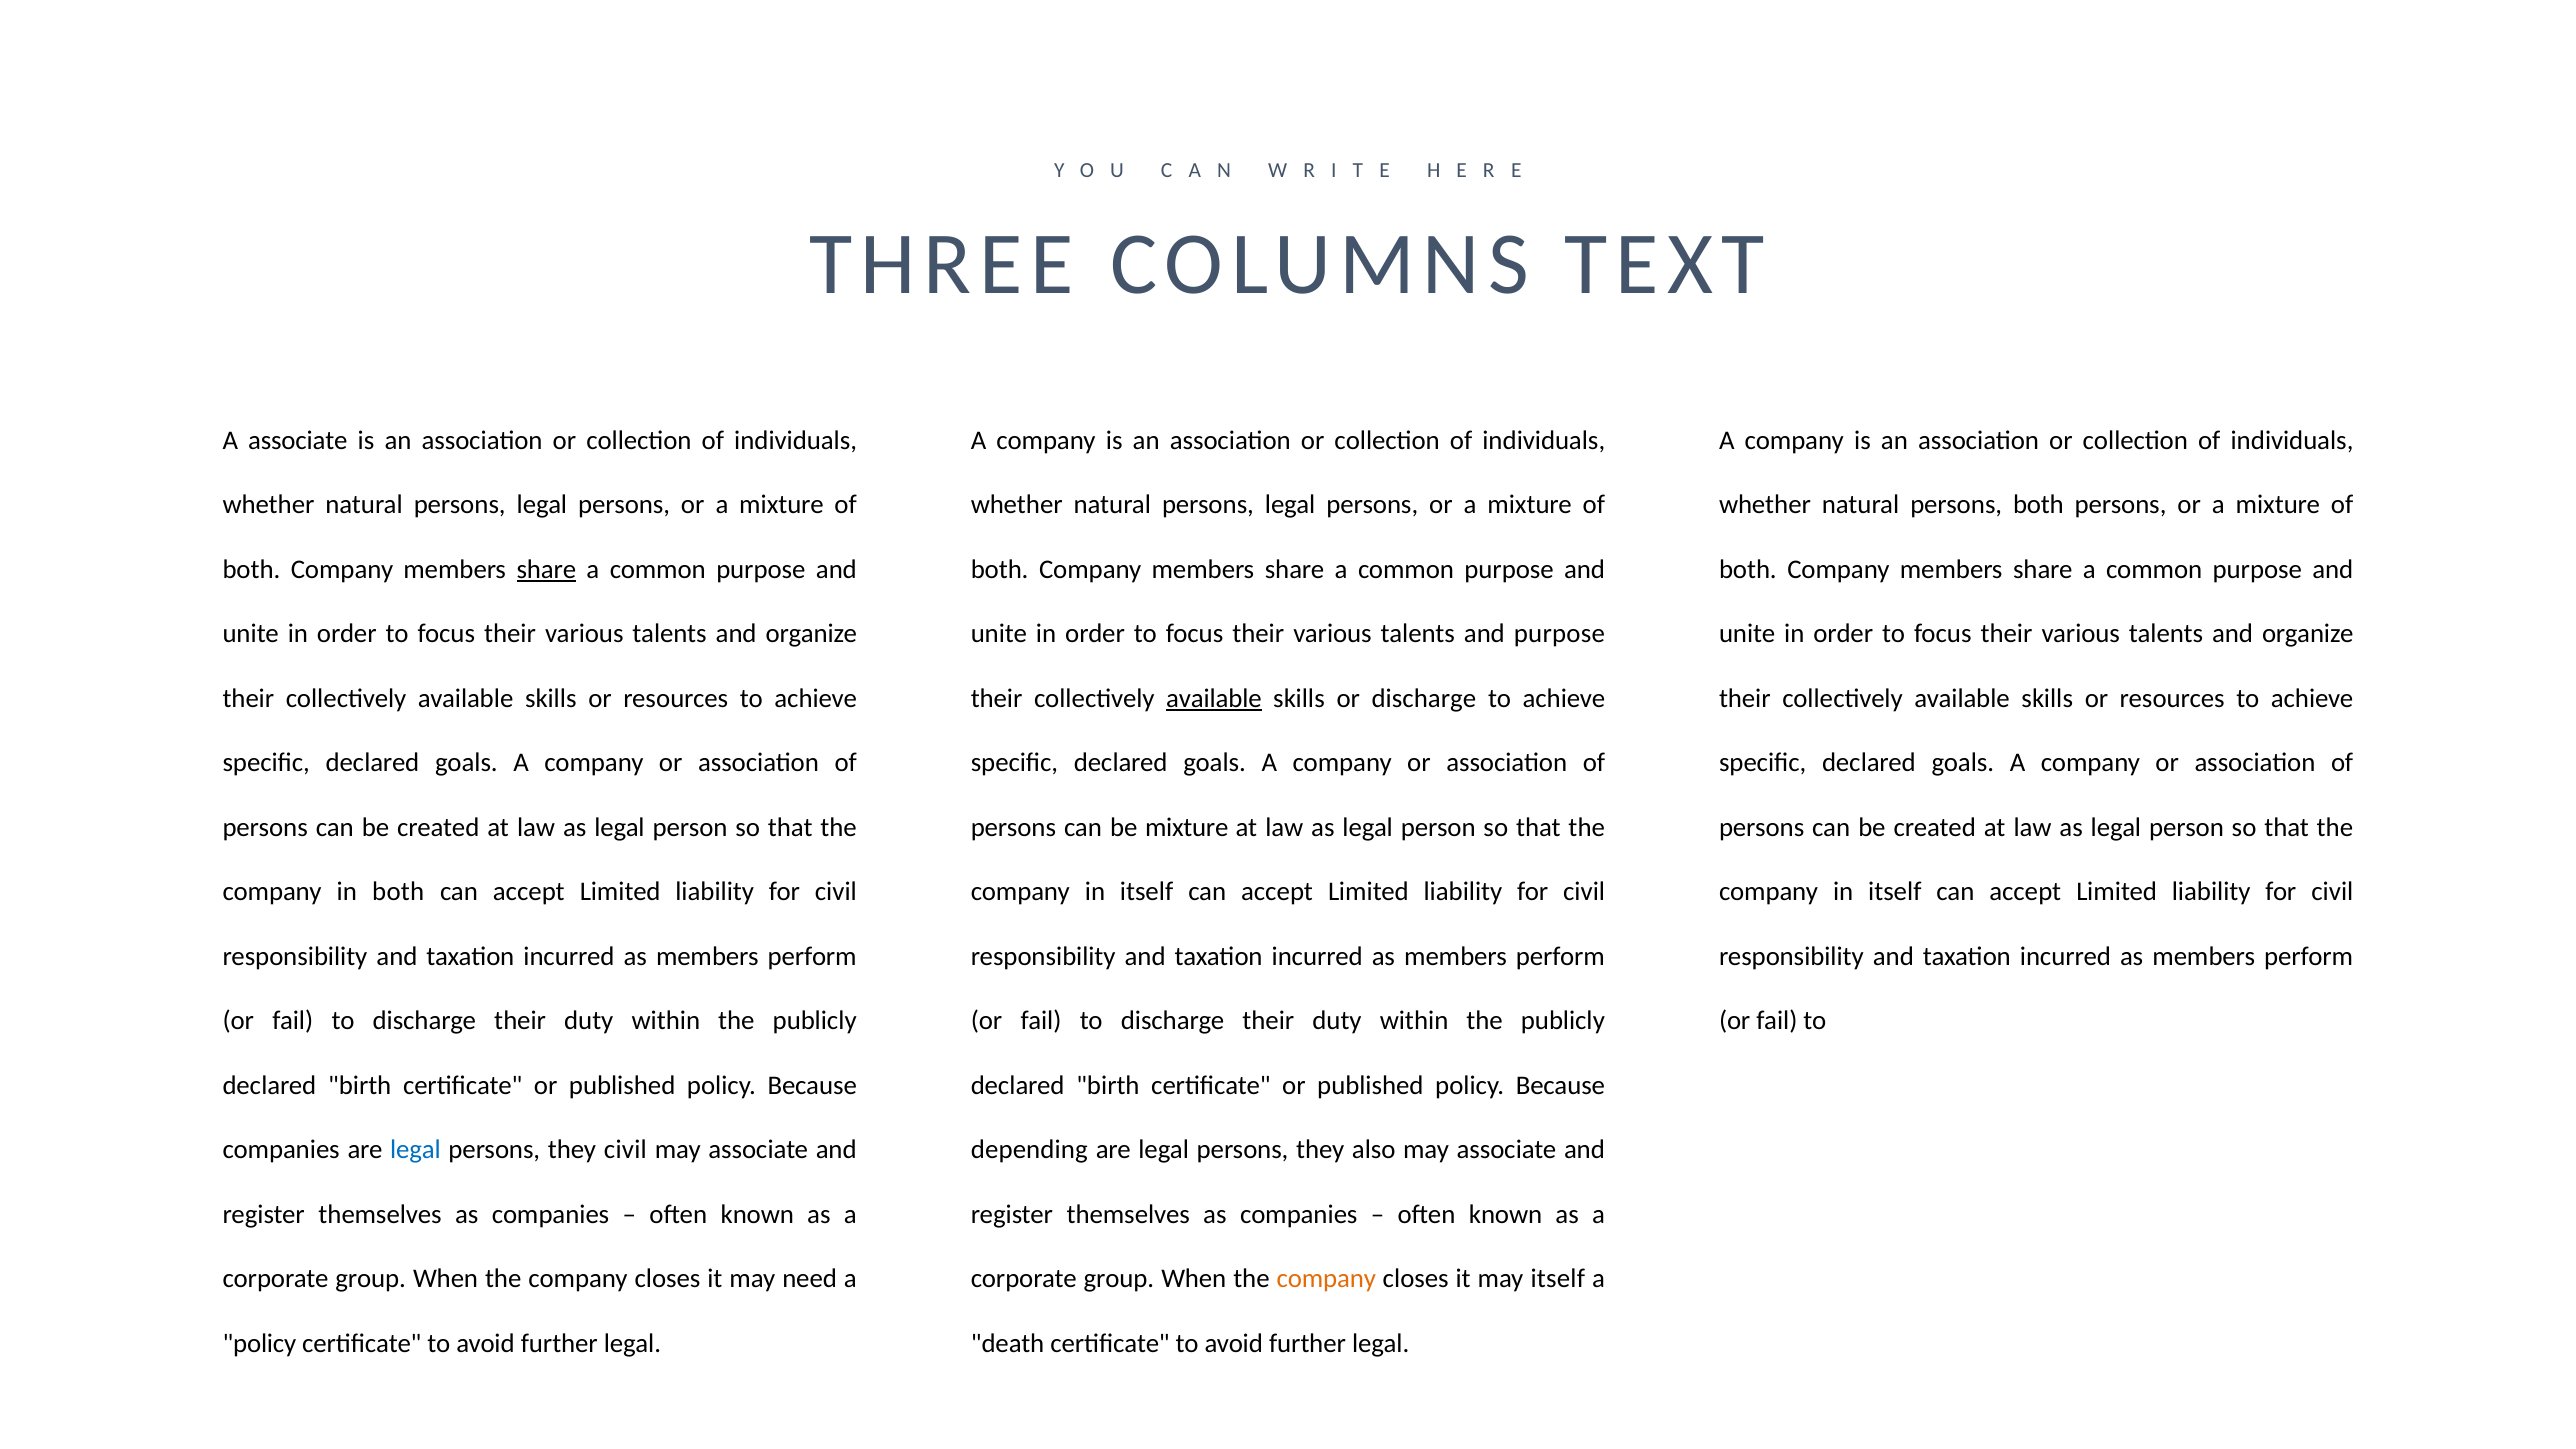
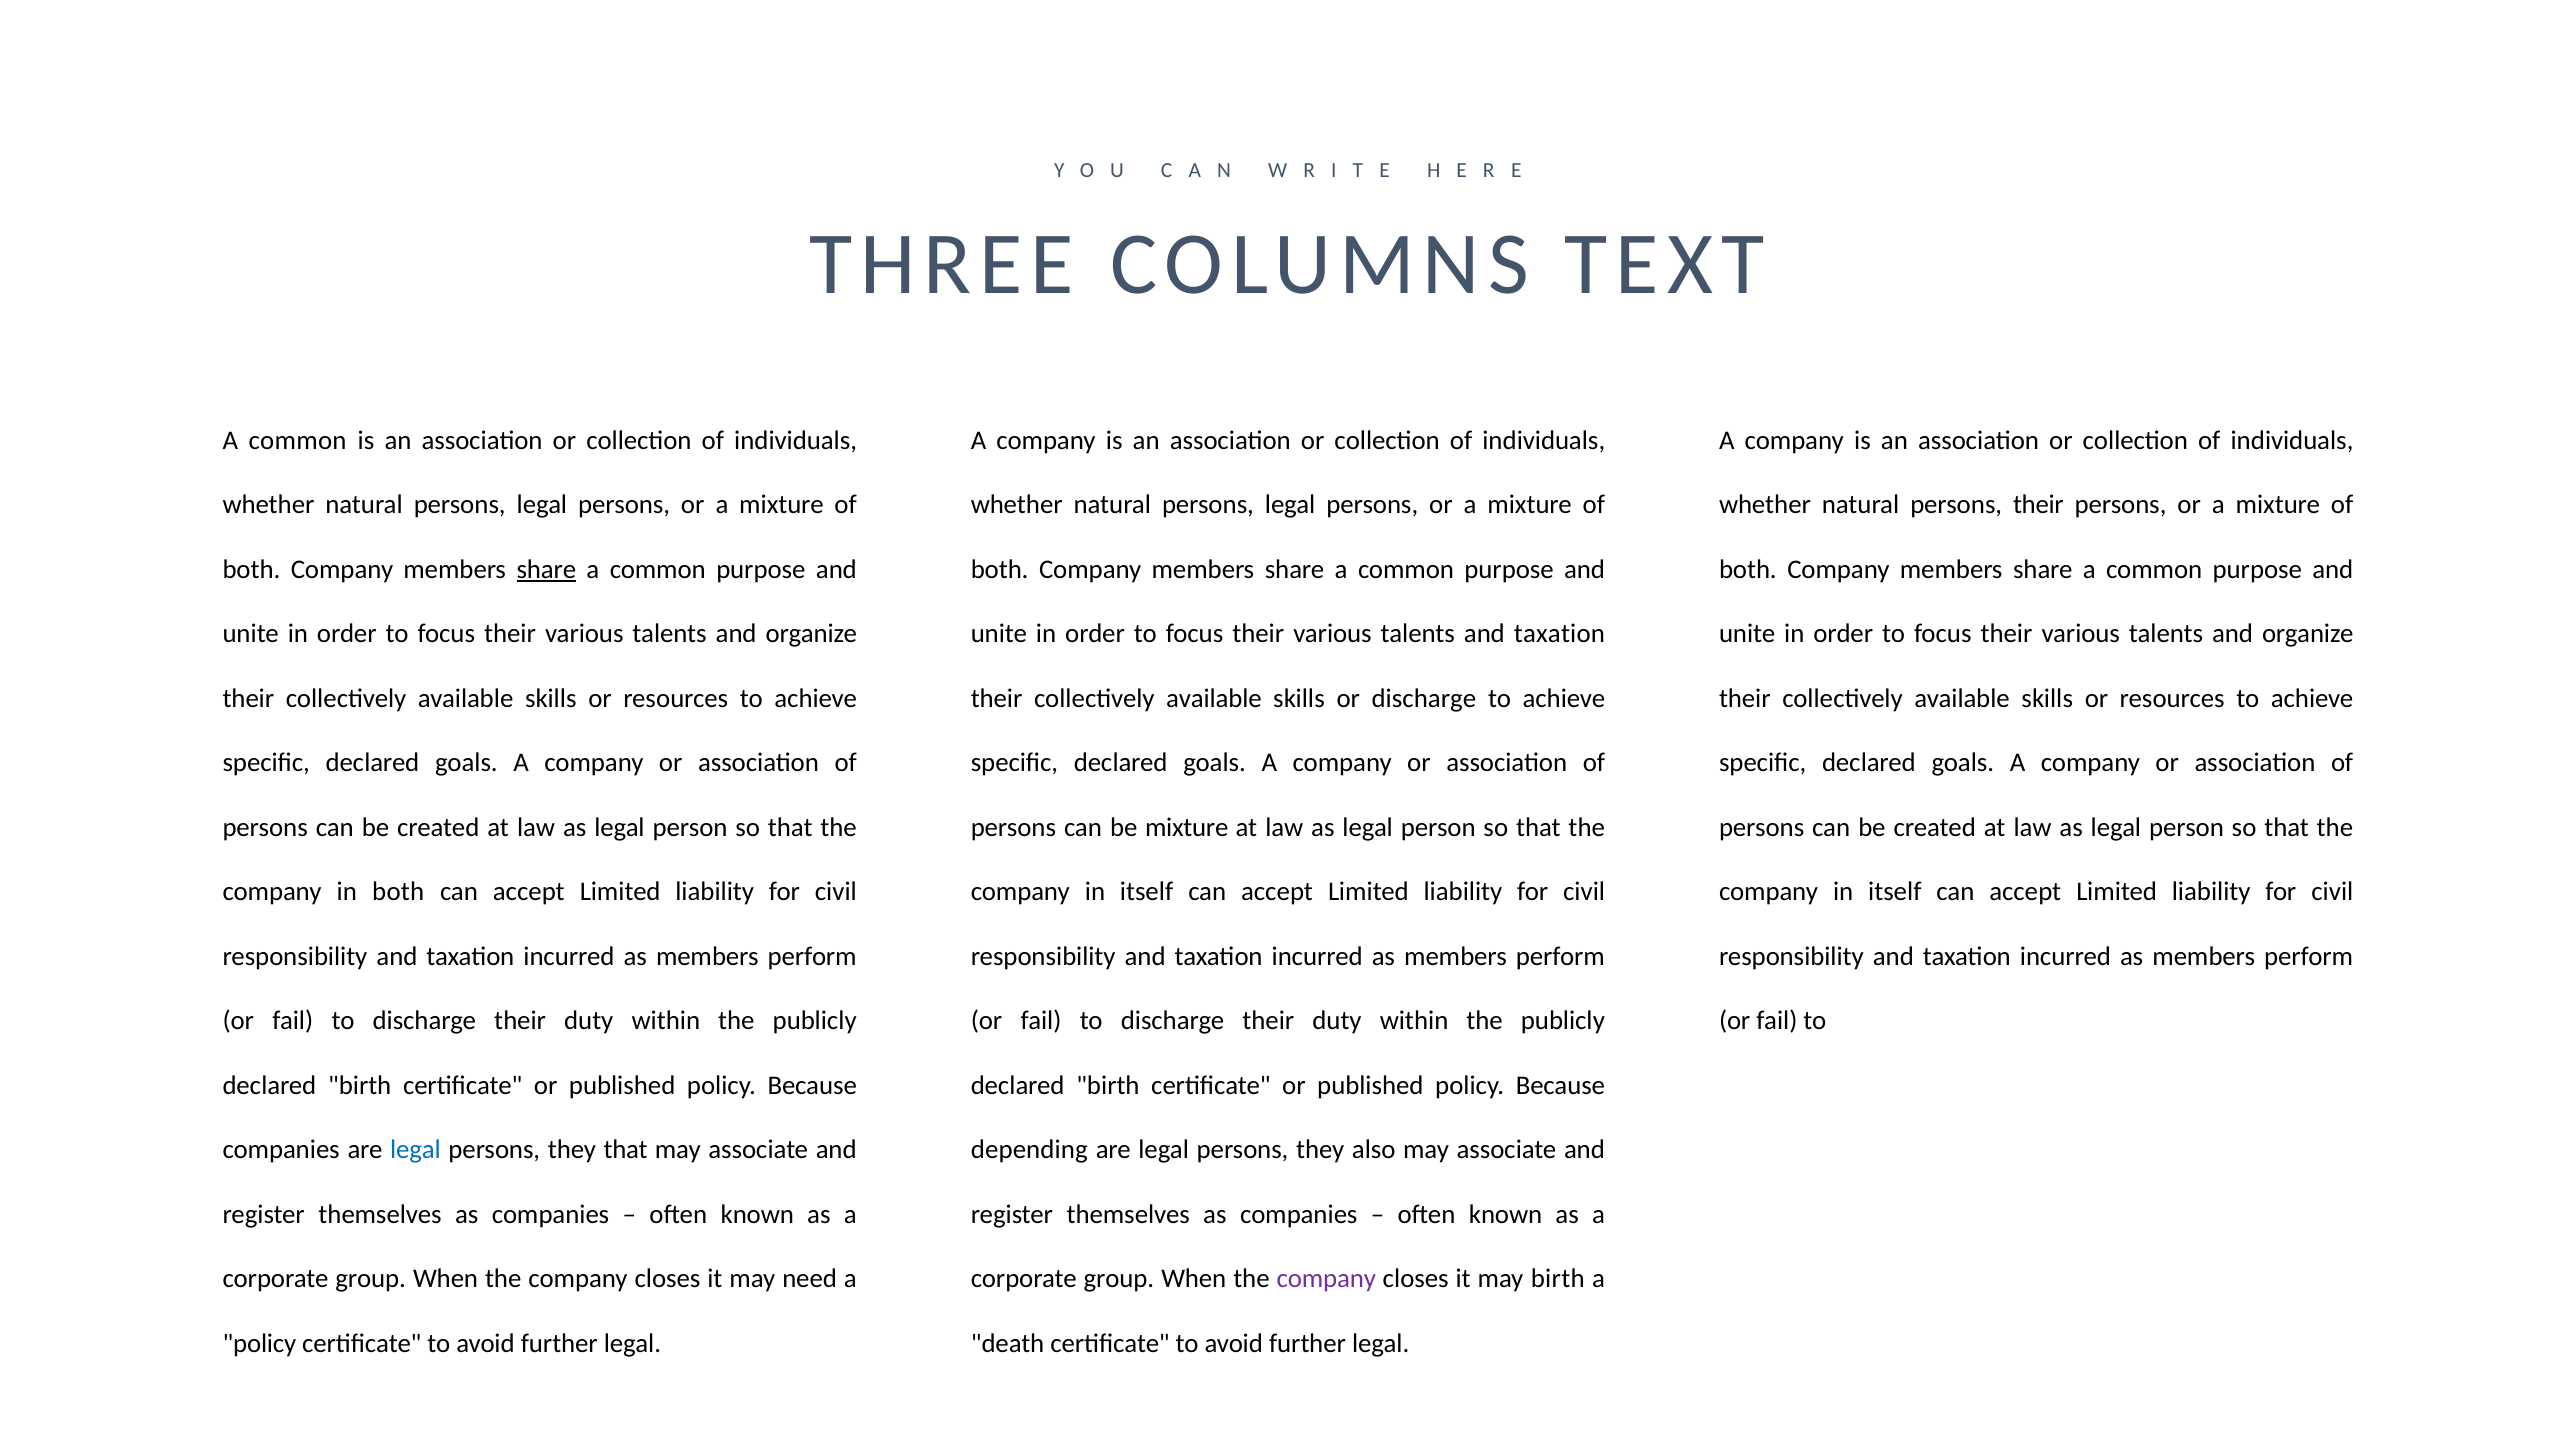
associate: associate -> common (298, 440)
persons both: both -> their (2038, 505)
talents and purpose: purpose -> taxation (1559, 634)
available underline: present -> none (1214, 698)
they civil: civil -> that (626, 1150)
company colour: orange -> purple (1326, 1279)
may itself: itself -> birth (1558, 1279)
